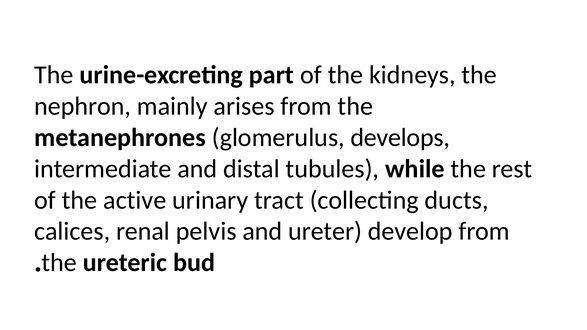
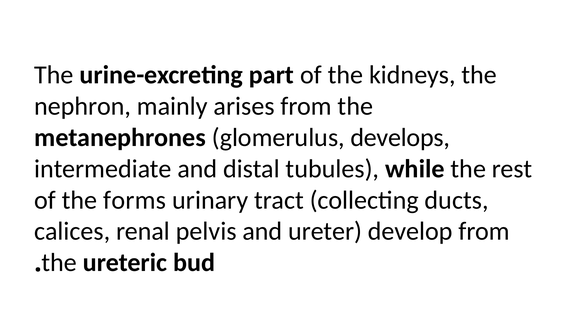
active: active -> forms (135, 200)
